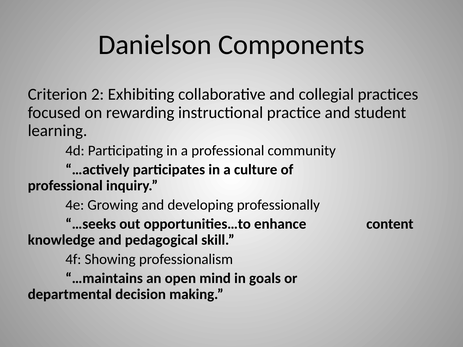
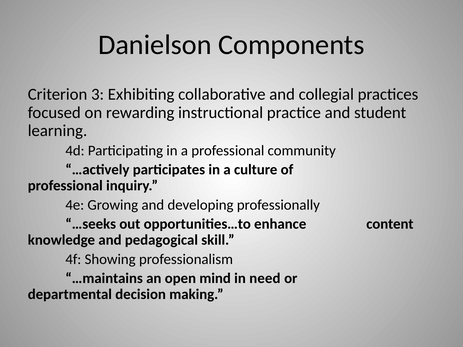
2: 2 -> 3 (98, 95)
goals: goals -> need (265, 279)
